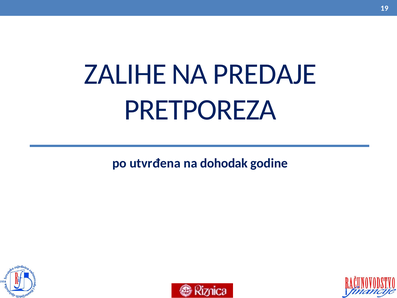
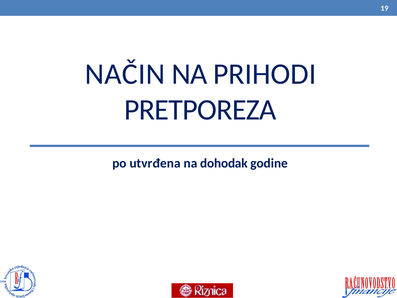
ZALIHE: ZALIHE -> NAČIN (125, 74)
PREDAJE: PREDAJE -> PRIHODI (265, 74)
